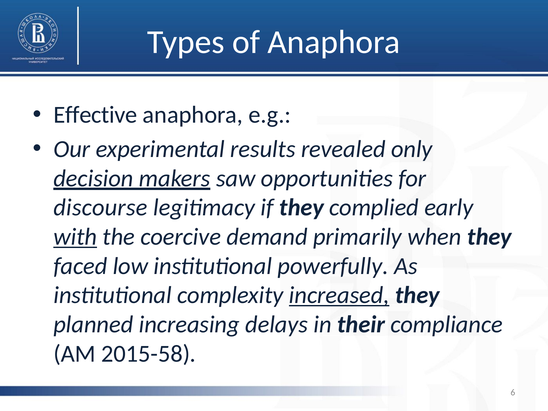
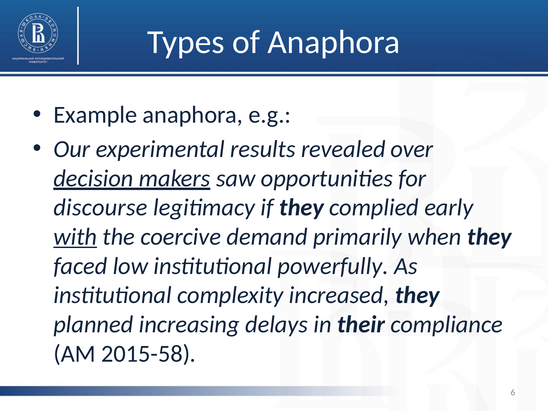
Effective: Effective -> Example (95, 115)
only: only -> over (412, 149)
increased underline: present -> none (339, 295)
